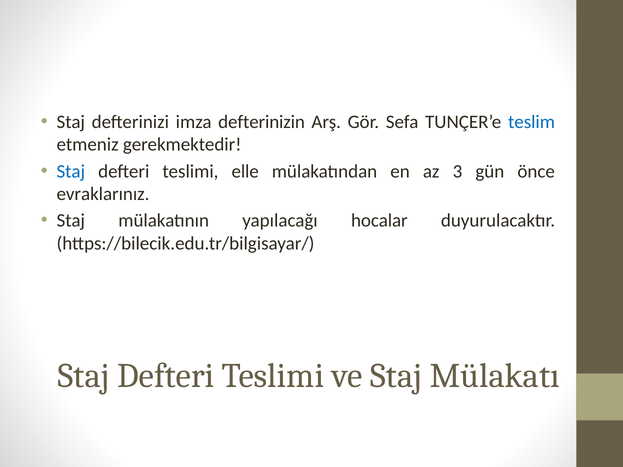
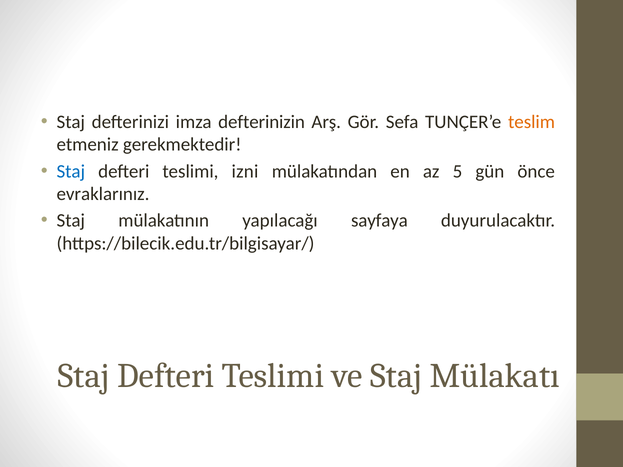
teslim colour: blue -> orange (531, 122)
elle: elle -> izni (245, 171)
3: 3 -> 5 (457, 171)
hocalar: hocalar -> sayfaya (379, 221)
